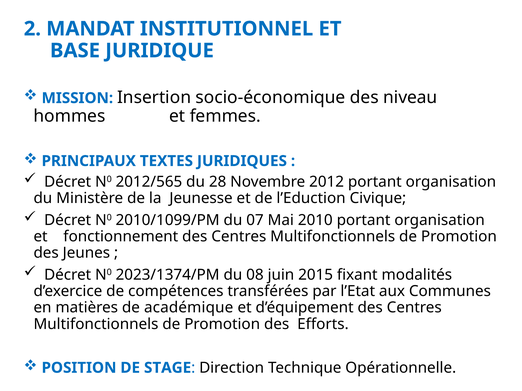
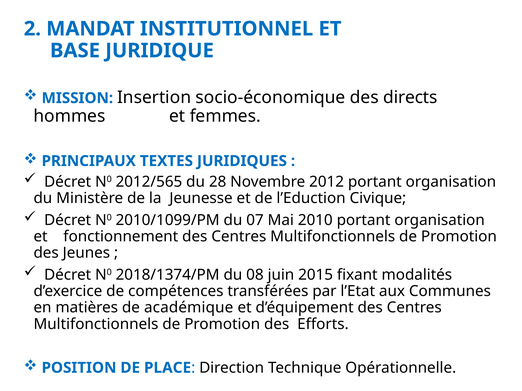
niveau: niveau -> directs (410, 97)
2023/1374/PM: 2023/1374/PM -> 2018/1374/PM (168, 275)
STAGE: STAGE -> PLACE (168, 368)
